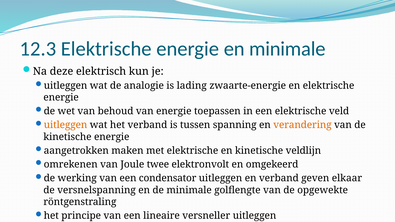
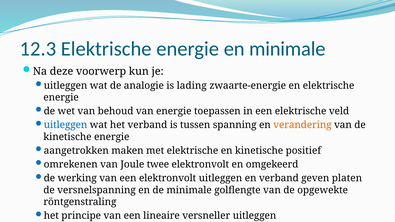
elektrisch: elektrisch -> voorwerp (101, 71)
uitleggen colour: orange -> blue (66, 125)
veldlijn: veldlijn -> positief (303, 151)
een condensator: condensator -> elektronvolt (168, 178)
elkaar: elkaar -> platen (347, 178)
